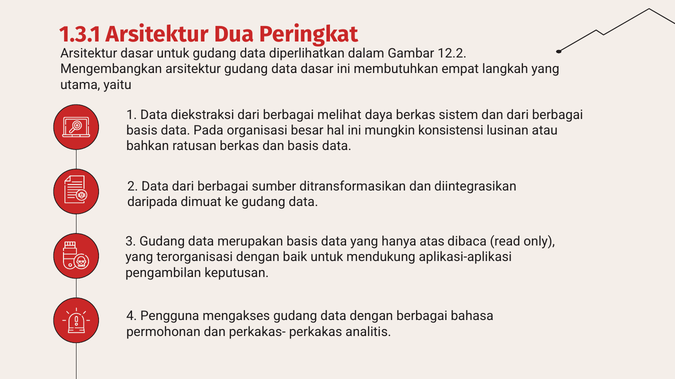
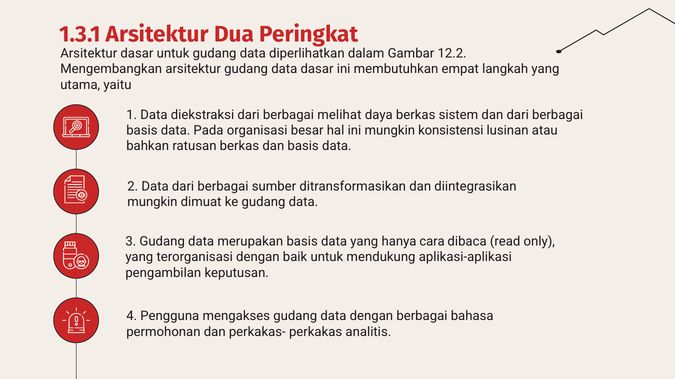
daripada: daripada -> mungkin (152, 202)
atas: atas -> cara (432, 242)
